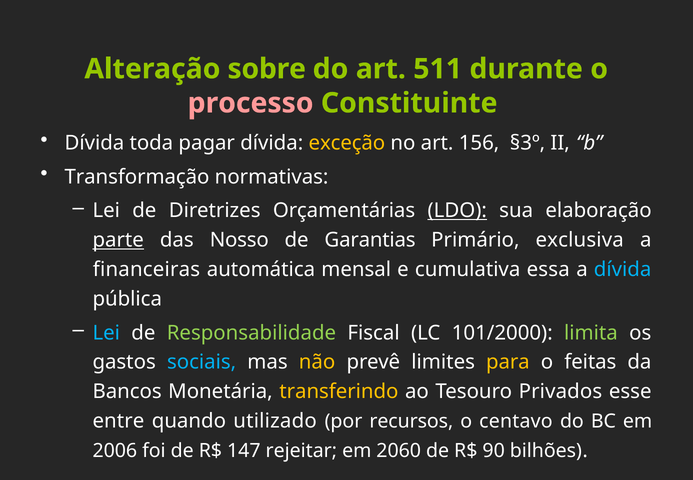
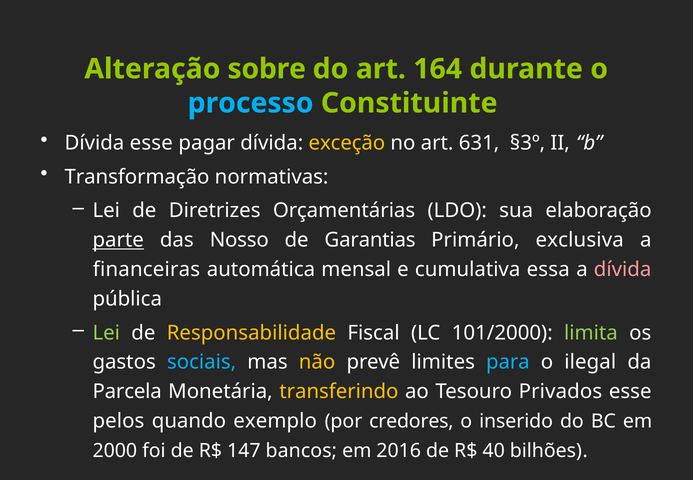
511: 511 -> 164 (438, 69)
processo colour: pink -> light blue (251, 103)
Dívida toda: toda -> esse (151, 143)
156: 156 -> 631 (479, 143)
LDO underline: present -> none (457, 211)
dívida colour: light blue -> pink (623, 269)
Lei colour: light blue -> light green (106, 333)
Responsabilidade colour: light green -> yellow (251, 333)
para colour: yellow -> light blue (508, 362)
feitas: feitas -> ilegal (590, 362)
Bancos: Bancos -> Parcela (127, 391)
entre: entre -> pelos (118, 421)
utilizado: utilizado -> exemplo (275, 421)
recursos: recursos -> credores (411, 421)
centavo: centavo -> inserido (516, 421)
2006: 2006 -> 2000 (115, 450)
rejeitar: rejeitar -> bancos (301, 450)
2060: 2060 -> 2016 (399, 450)
90: 90 -> 40 (494, 450)
